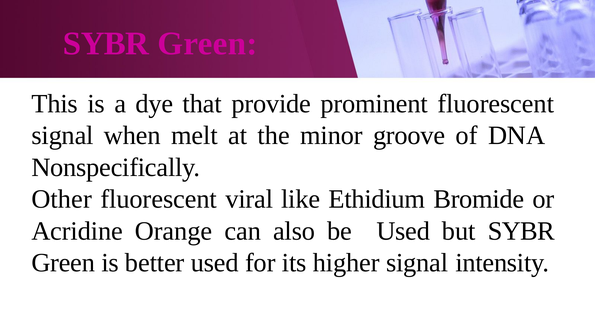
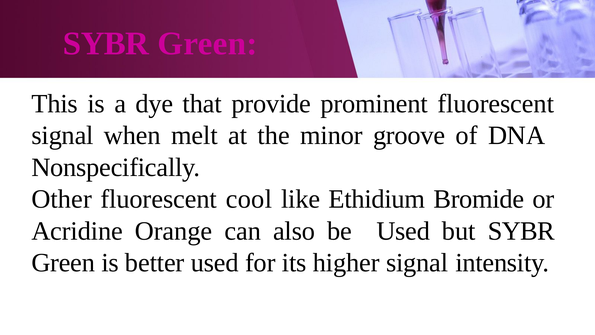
viral: viral -> cool (249, 199)
